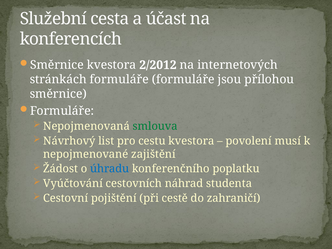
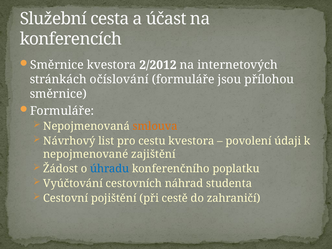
stránkách formuláře: formuláře -> očíslování (119, 79)
smlouva colour: green -> orange (155, 126)
musí: musí -> údaji (288, 141)
